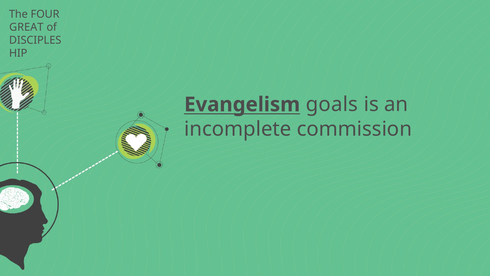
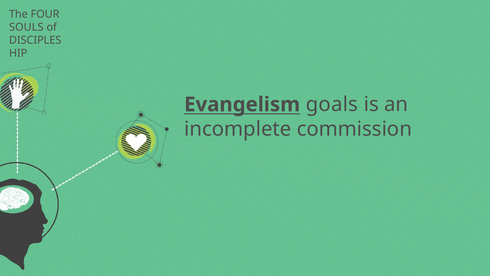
GREAT: GREAT -> SOULS (26, 27)
